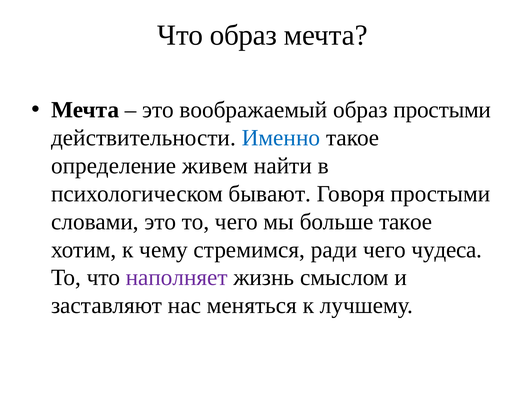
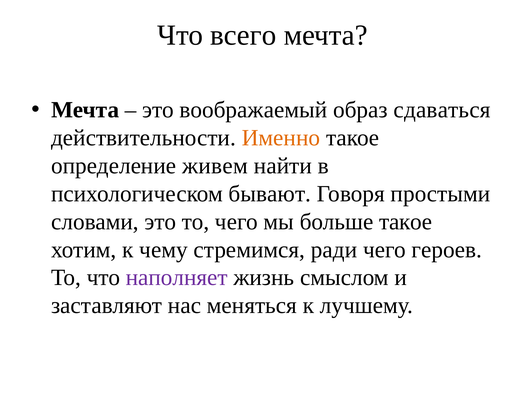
Что образ: образ -> всего (243, 35)
образ простыми: простыми -> сдаваться (442, 110)
Именно colour: blue -> orange (281, 138)
чудеса: чудеса -> героев (447, 250)
